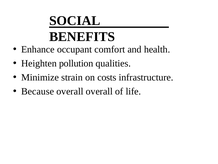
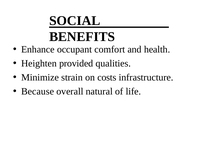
pollution: pollution -> provided (76, 63)
overall overall: overall -> natural (99, 91)
